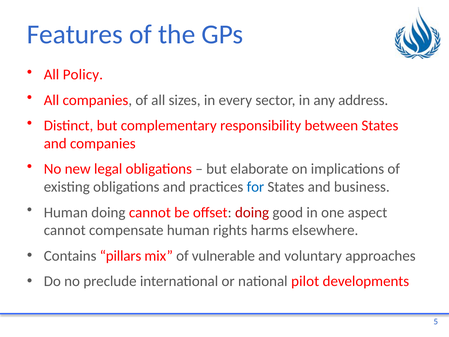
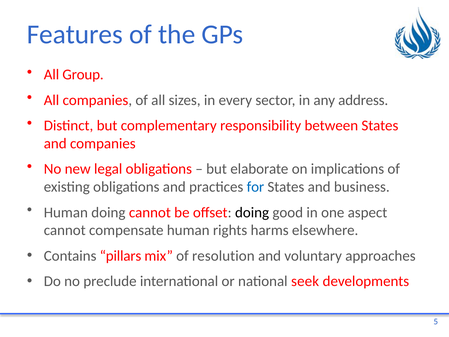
Policy: Policy -> Group (83, 75)
doing colour: red -> black (252, 212)
vulnerable: vulnerable -> resolution (223, 256)
pilot: pilot -> seek (305, 281)
